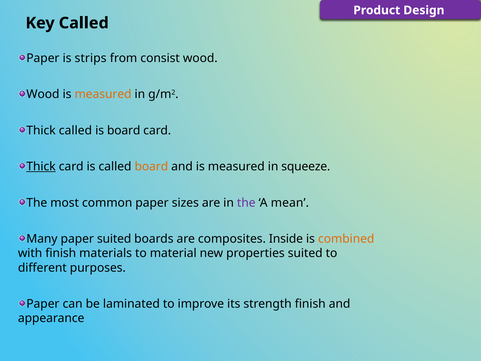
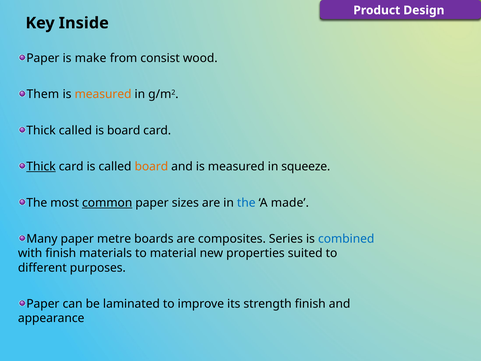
Key Called: Called -> Inside (84, 23)
strips: strips -> make (91, 58)
Wood: Wood -> Them (43, 94)
common underline: none -> present (107, 203)
the colour: purple -> blue (246, 203)
mean: mean -> made (290, 203)
paper suited: suited -> metre (114, 239)
Inside: Inside -> Series (286, 239)
combined colour: orange -> blue (346, 239)
